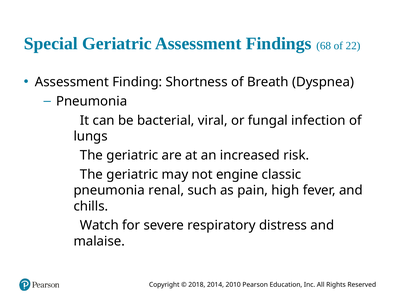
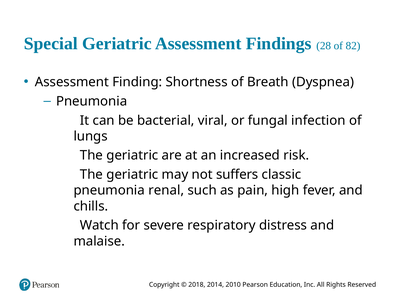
68: 68 -> 28 (324, 46)
22: 22 -> 82 (353, 46)
engine: engine -> suffers (237, 175)
